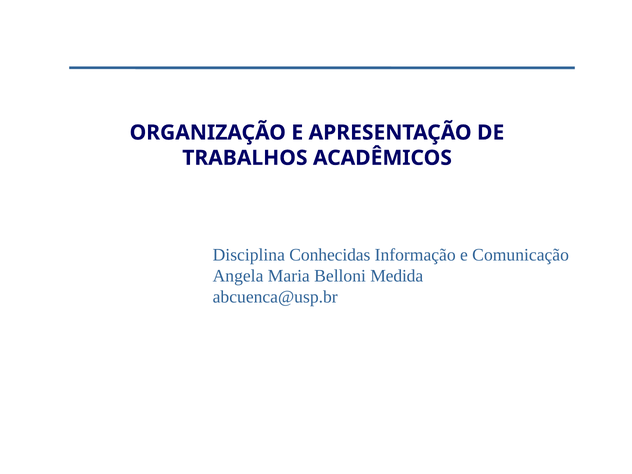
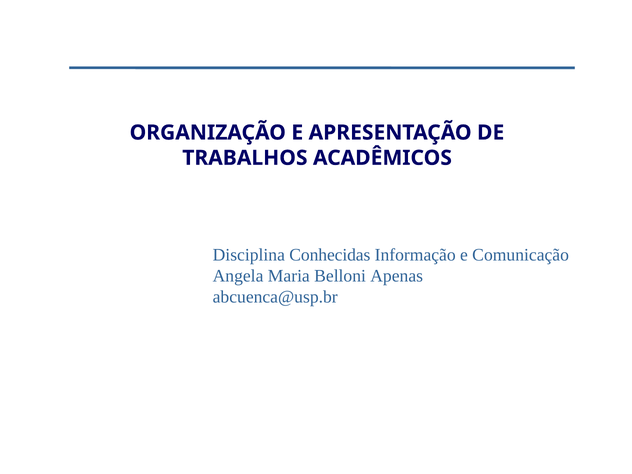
Medida: Medida -> Apenas (397, 276)
